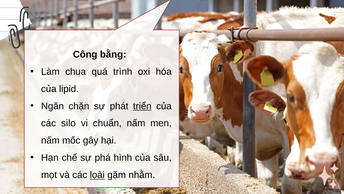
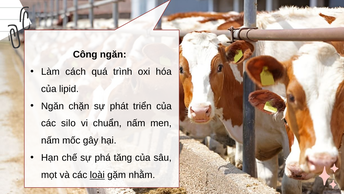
Công bằng: bằng -> ngăn (113, 54)
chua: chua -> cách (76, 71)
triển underline: present -> none (142, 106)
hình: hình -> tăng (123, 157)
